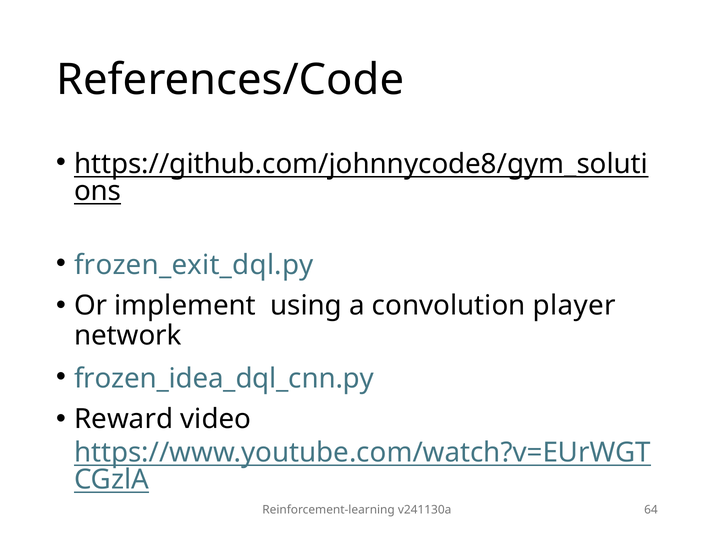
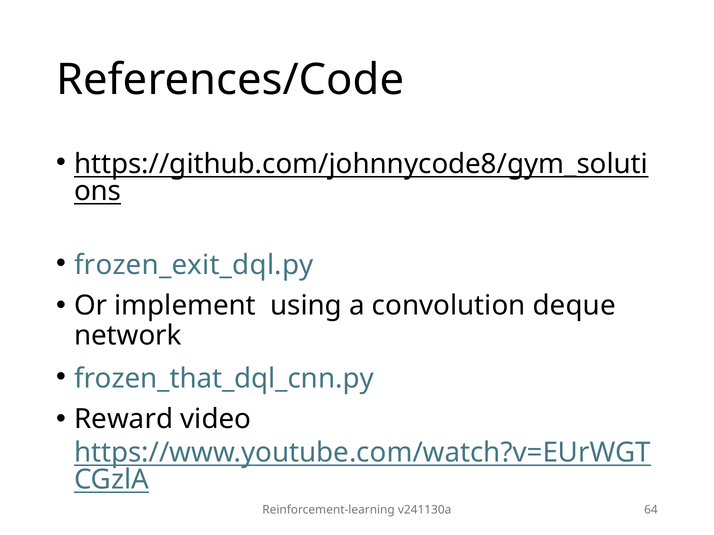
player: player -> deque (574, 306)
frozen_idea_dql_cnn.py: frozen_idea_dql_cnn.py -> frozen_that_dql_cnn.py (224, 379)
